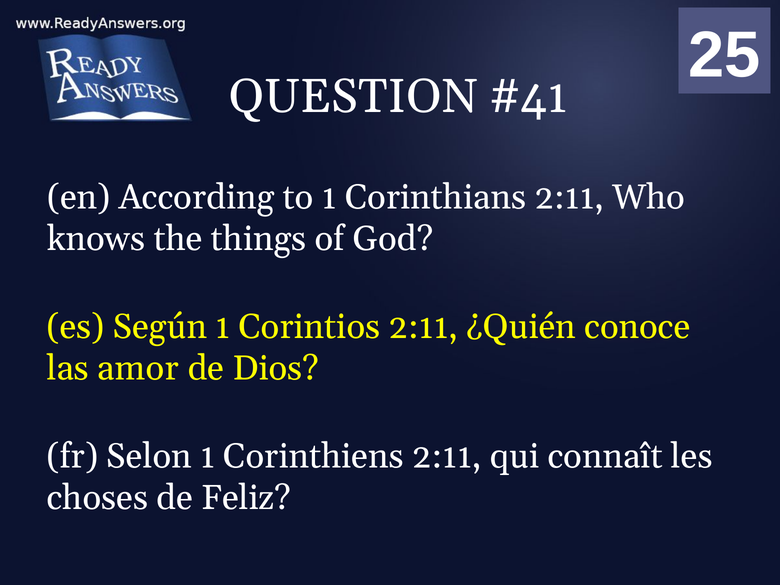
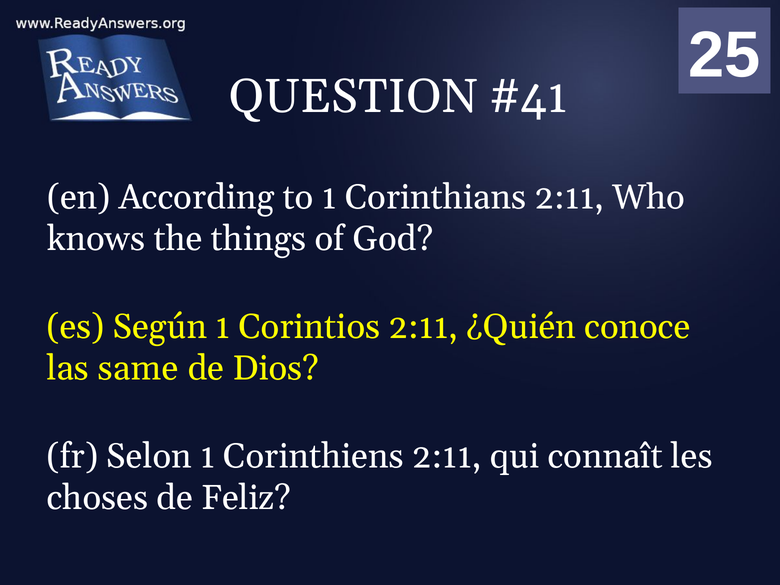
amor: amor -> same (138, 368)
